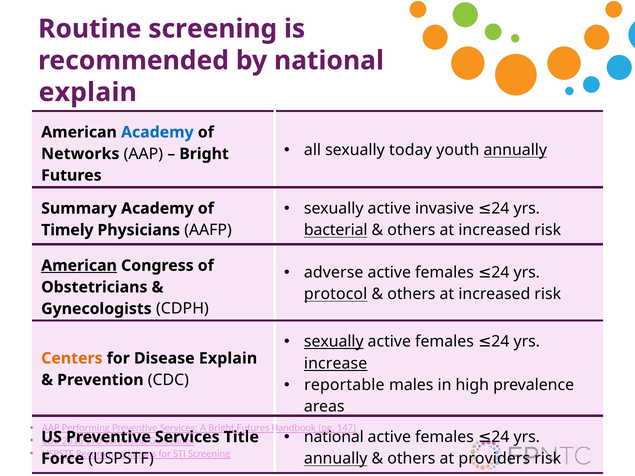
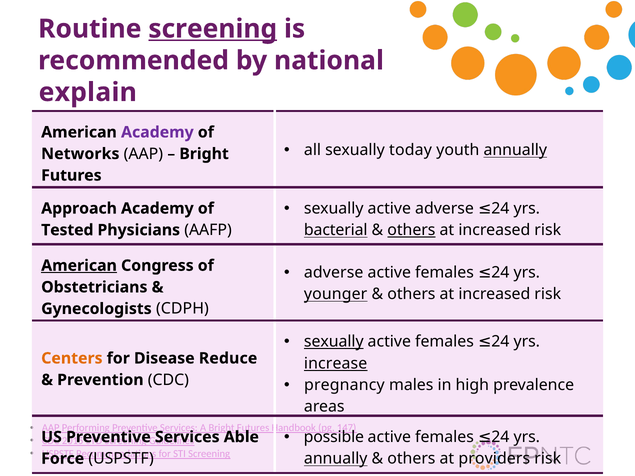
screening underline: none -> present (213, 29)
Academy colour: blue -> purple (157, 132)
active invasive: invasive -> adverse (445, 209)
Summary: Summary -> Approach (79, 209)
others underline: none -> present (411, 230)
Timely: Timely -> Tested (67, 230)
protocol: protocol -> younger (336, 294)
Disease Explain: Explain -> Reduce (228, 358)
reportable: reportable -> pregnancy (344, 385)
national: national -> possible (334, 437)
Title: Title -> Able (241, 437)
